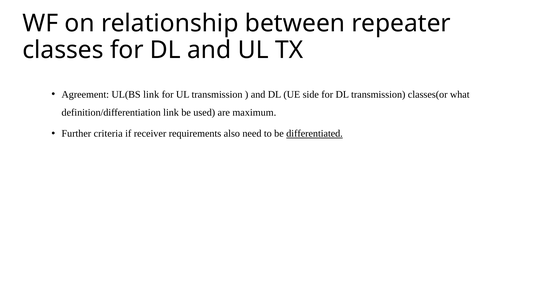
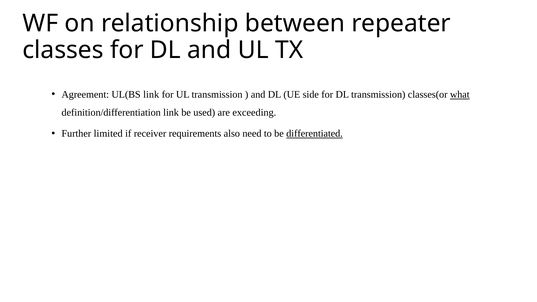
what underline: none -> present (460, 95)
maximum: maximum -> exceeding (254, 113)
criteria: criteria -> limited (108, 134)
